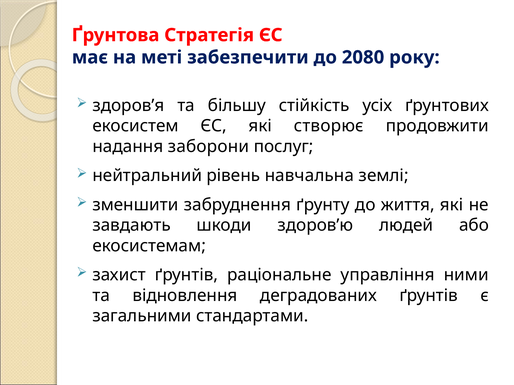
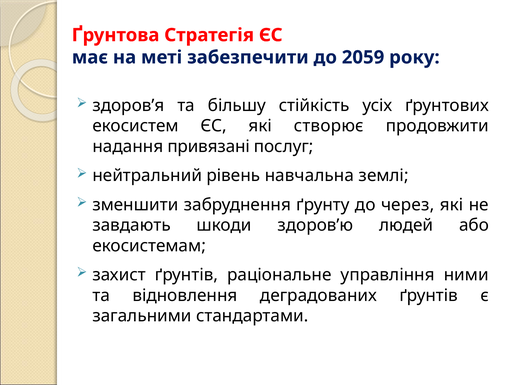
2080: 2080 -> 2059 (363, 57)
заборони: заборони -> привязані (209, 147)
життя: життя -> через (408, 205)
